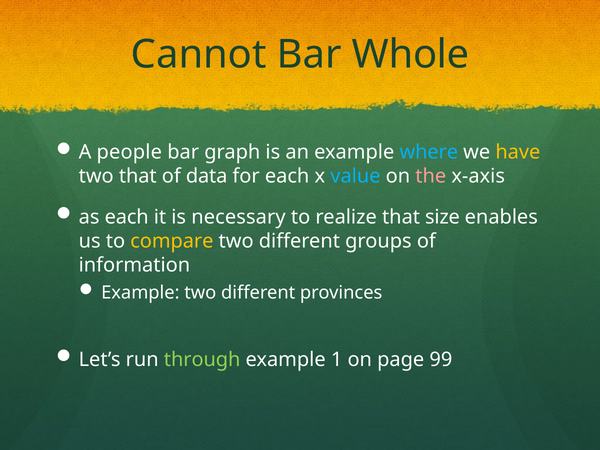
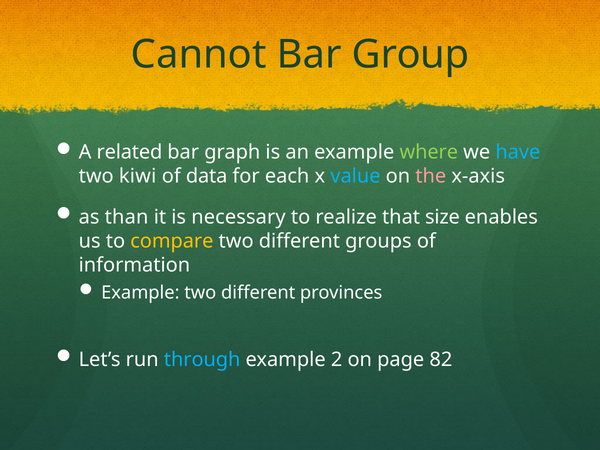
Whole: Whole -> Group (411, 55)
people: people -> related (129, 152)
where colour: light blue -> light green (429, 152)
have colour: yellow -> light blue (518, 152)
two that: that -> kiwi (138, 176)
as each: each -> than (127, 217)
through colour: light green -> light blue (202, 360)
1: 1 -> 2 (337, 360)
99: 99 -> 82 (441, 360)
